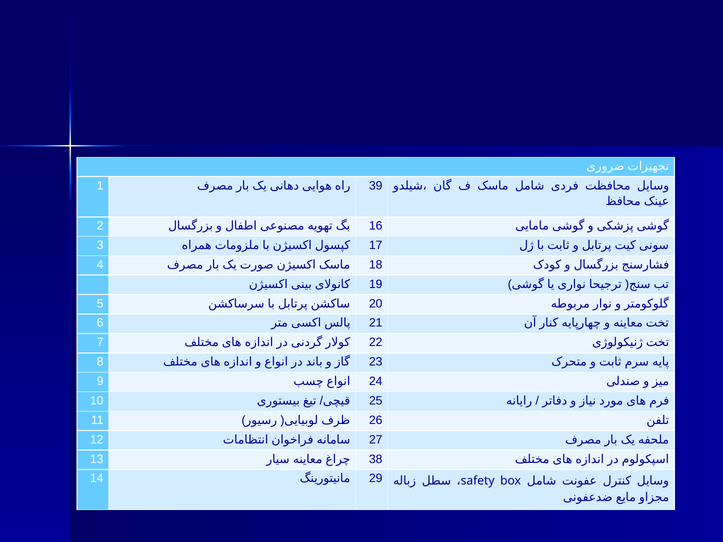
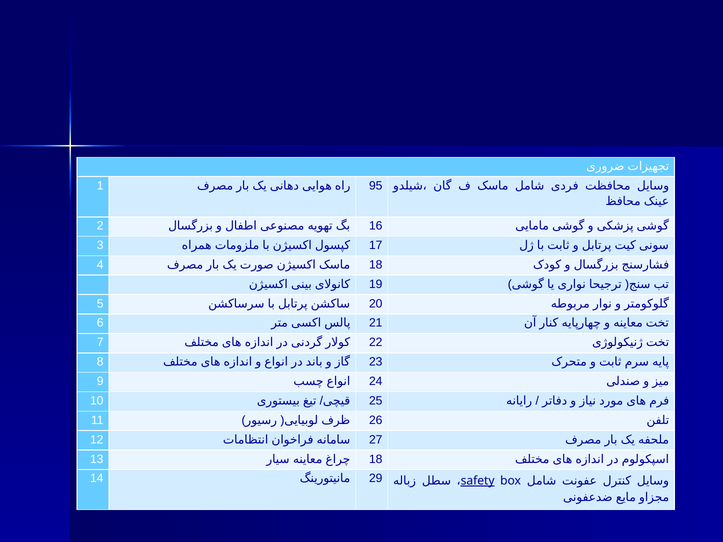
39: 39 -> 95 (376, 186)
38: 38 -> 18 (376, 459)
safety underline: none -> present (478, 481)
